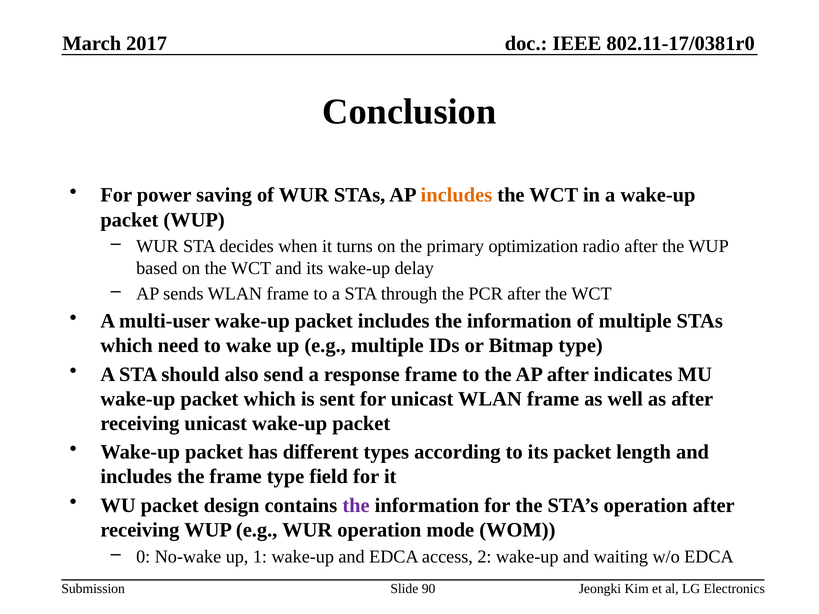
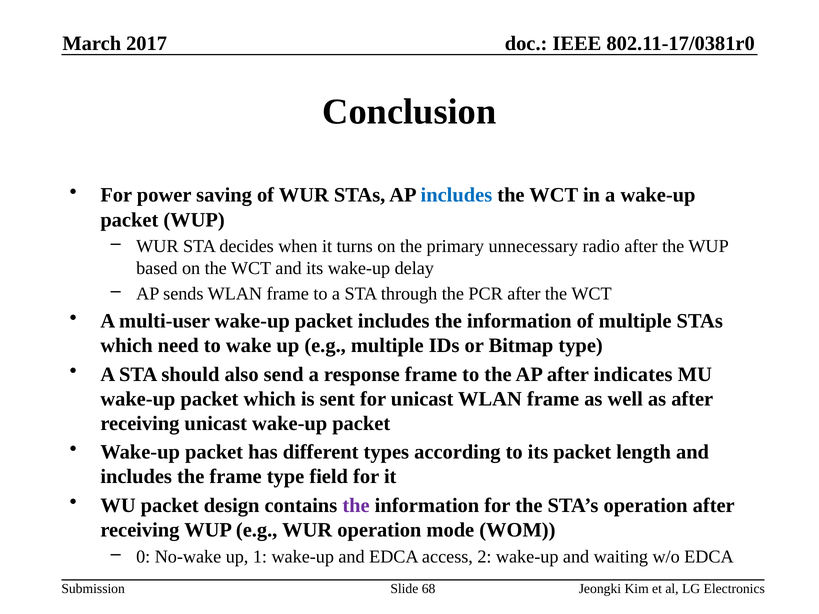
includes colour: orange -> blue (456, 195)
optimization: optimization -> unnecessary (533, 247)
90: 90 -> 68 (429, 589)
